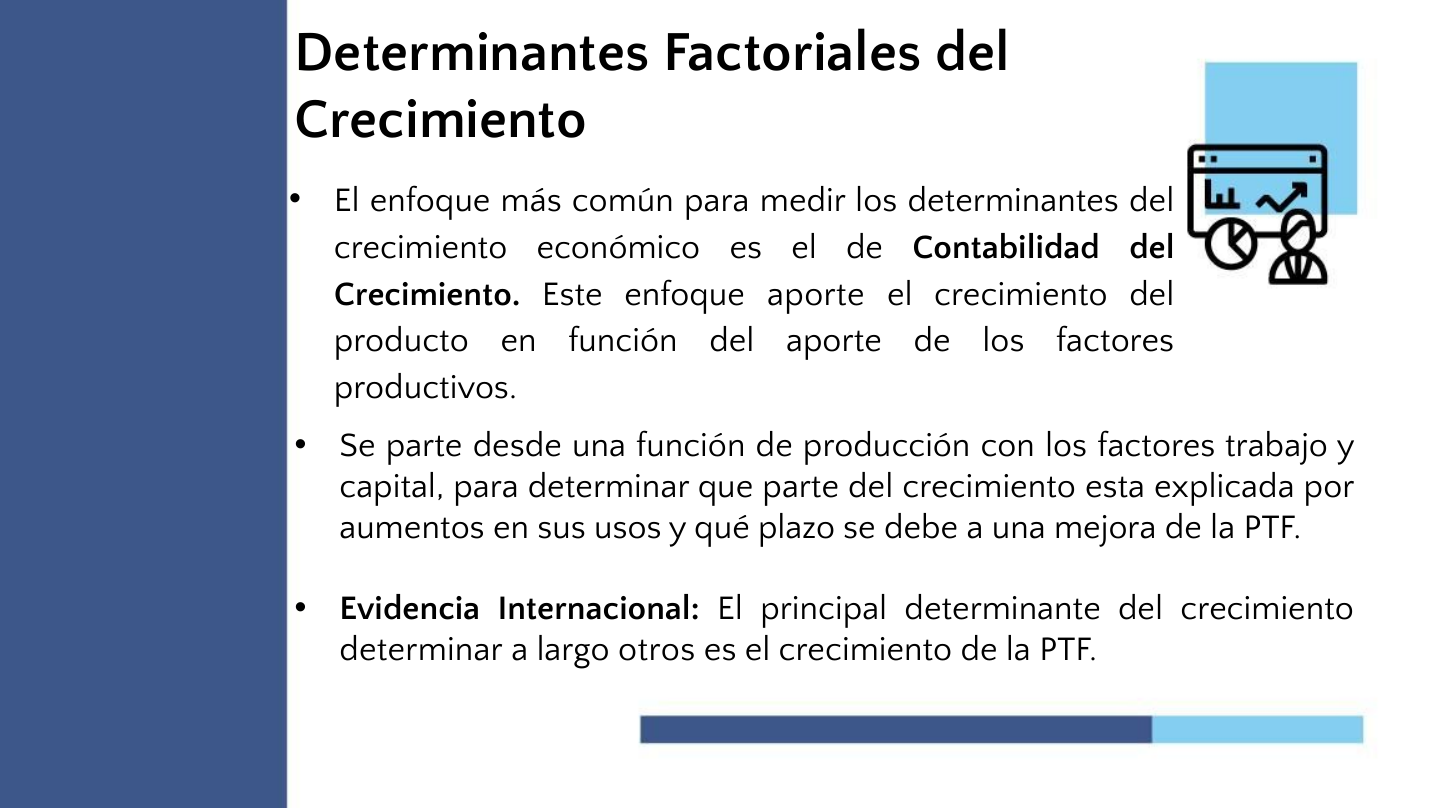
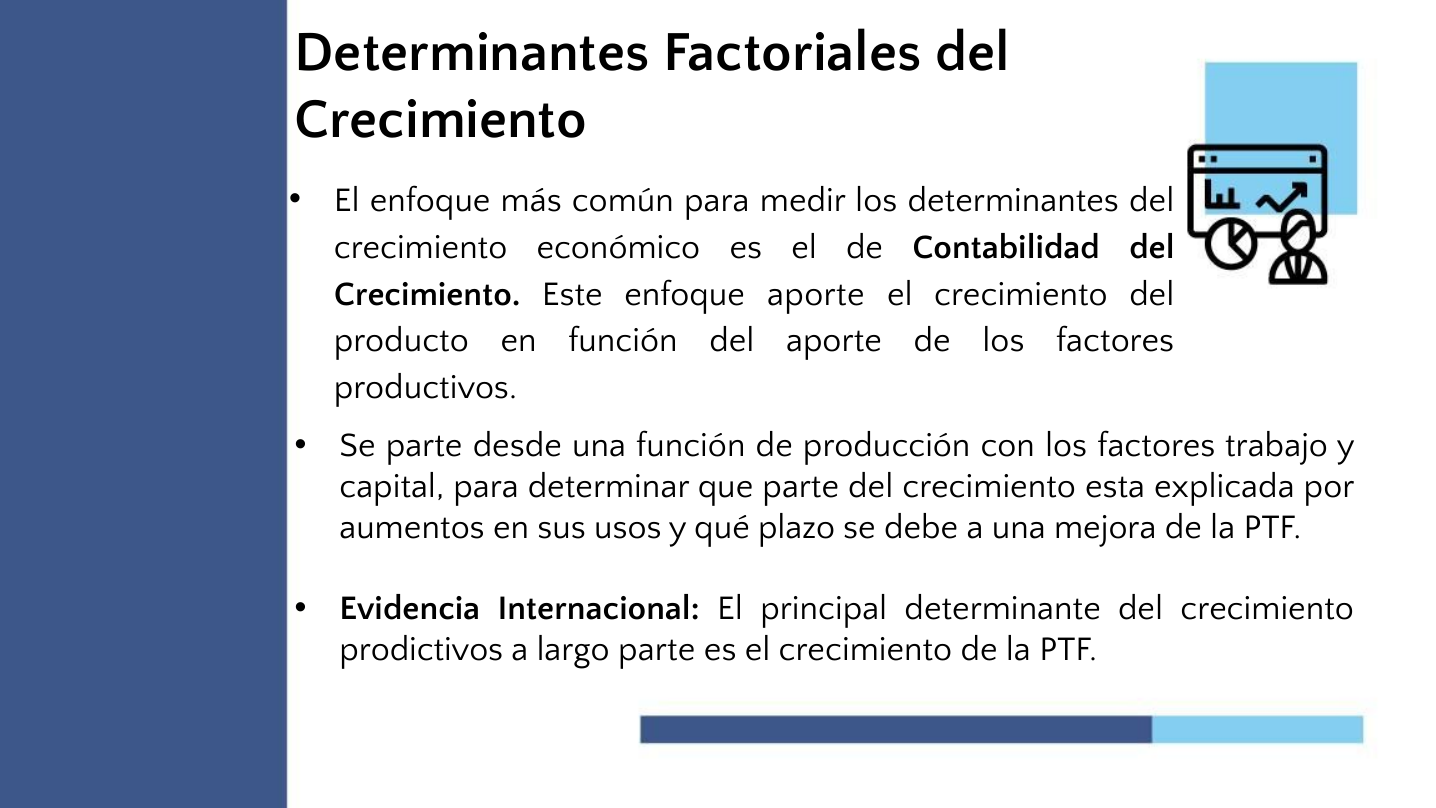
determinar: determinar -> prodictivos (421, 649)
largo otros: otros -> parte (657, 649)
